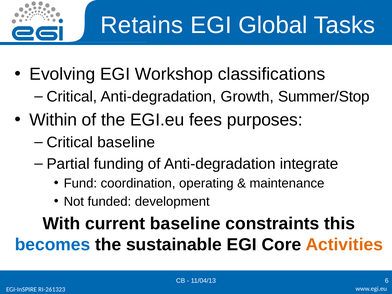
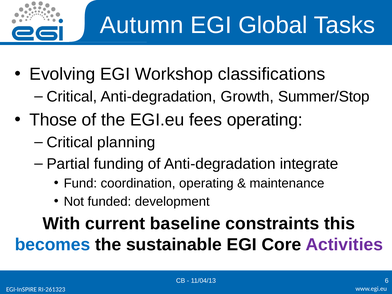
Retains: Retains -> Autumn (142, 25)
Within: Within -> Those (53, 120)
fees purposes: purposes -> operating (265, 120)
Critical baseline: baseline -> planning (126, 142)
Activities colour: orange -> purple (344, 245)
